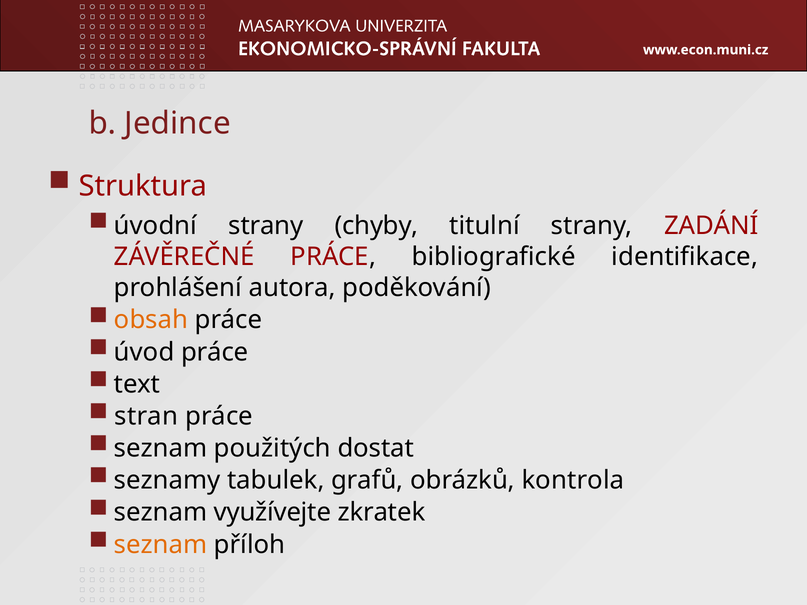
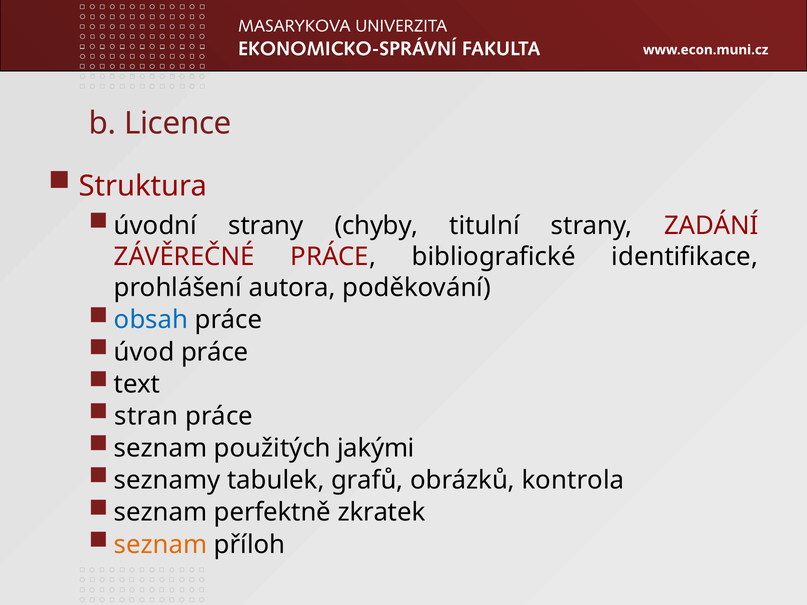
Jedince: Jedince -> Licence (178, 124)
obsah colour: orange -> blue (151, 320)
dostat: dostat -> jakými (376, 448)
využívejte: využívejte -> perfektně (272, 513)
